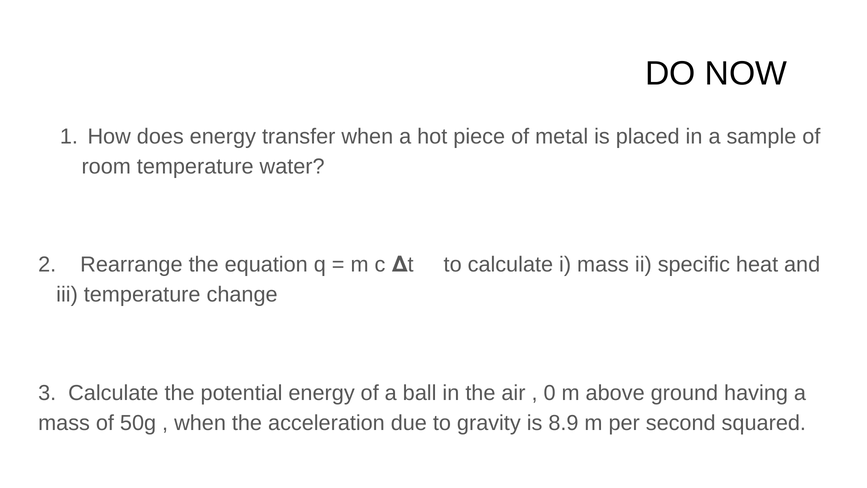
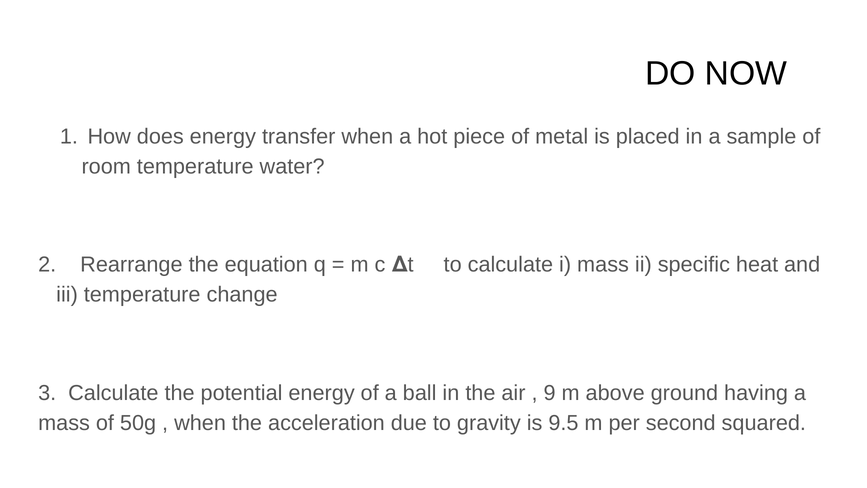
0: 0 -> 9 (550, 393)
8.9: 8.9 -> 9.5 (563, 423)
